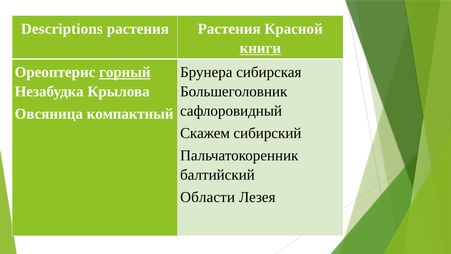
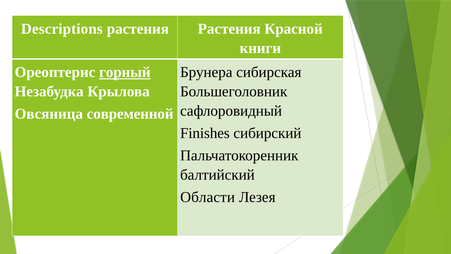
книги underline: present -> none (260, 48)
компактный: компактный -> современной (130, 114)
Скажем: Скажем -> Finishes (205, 133)
